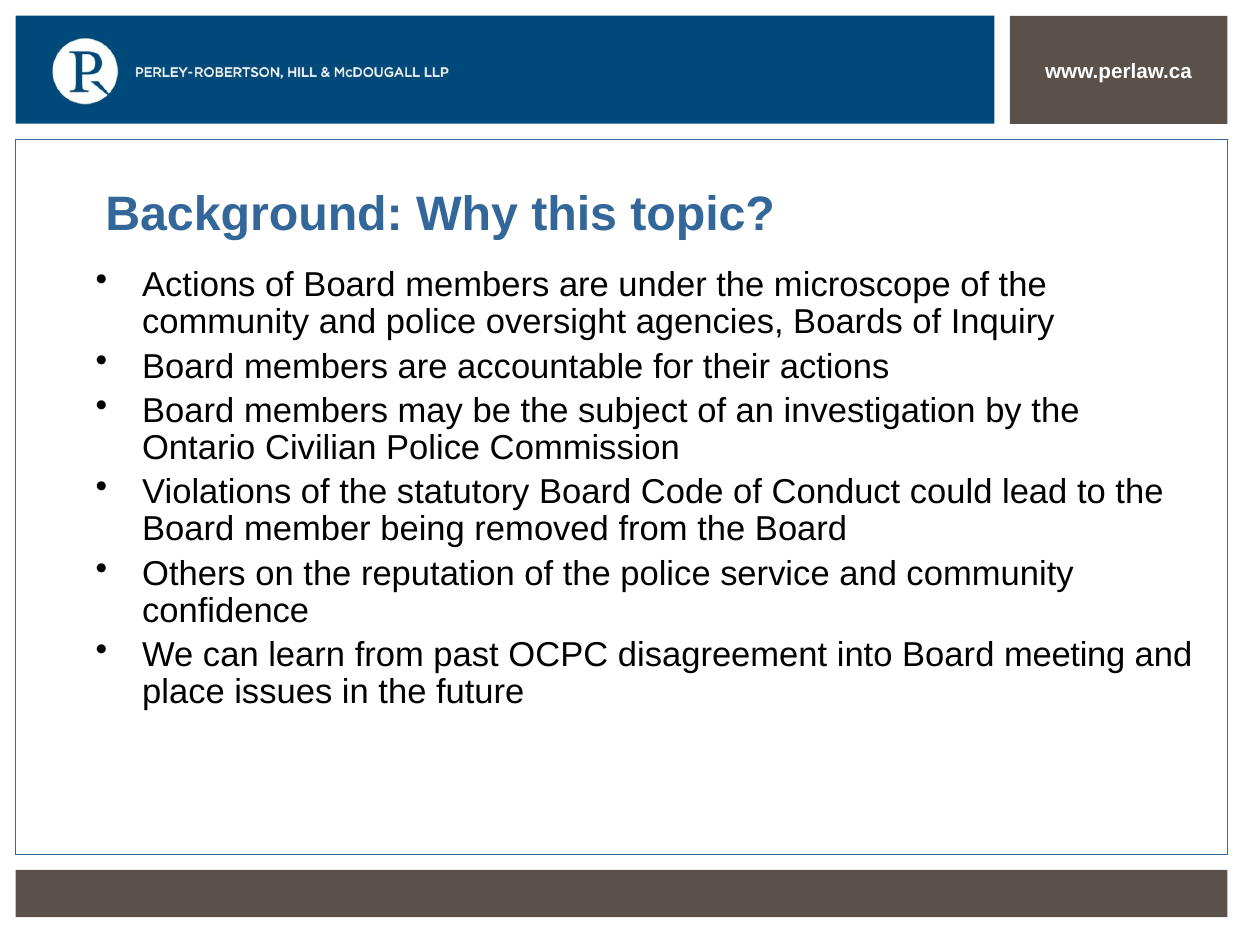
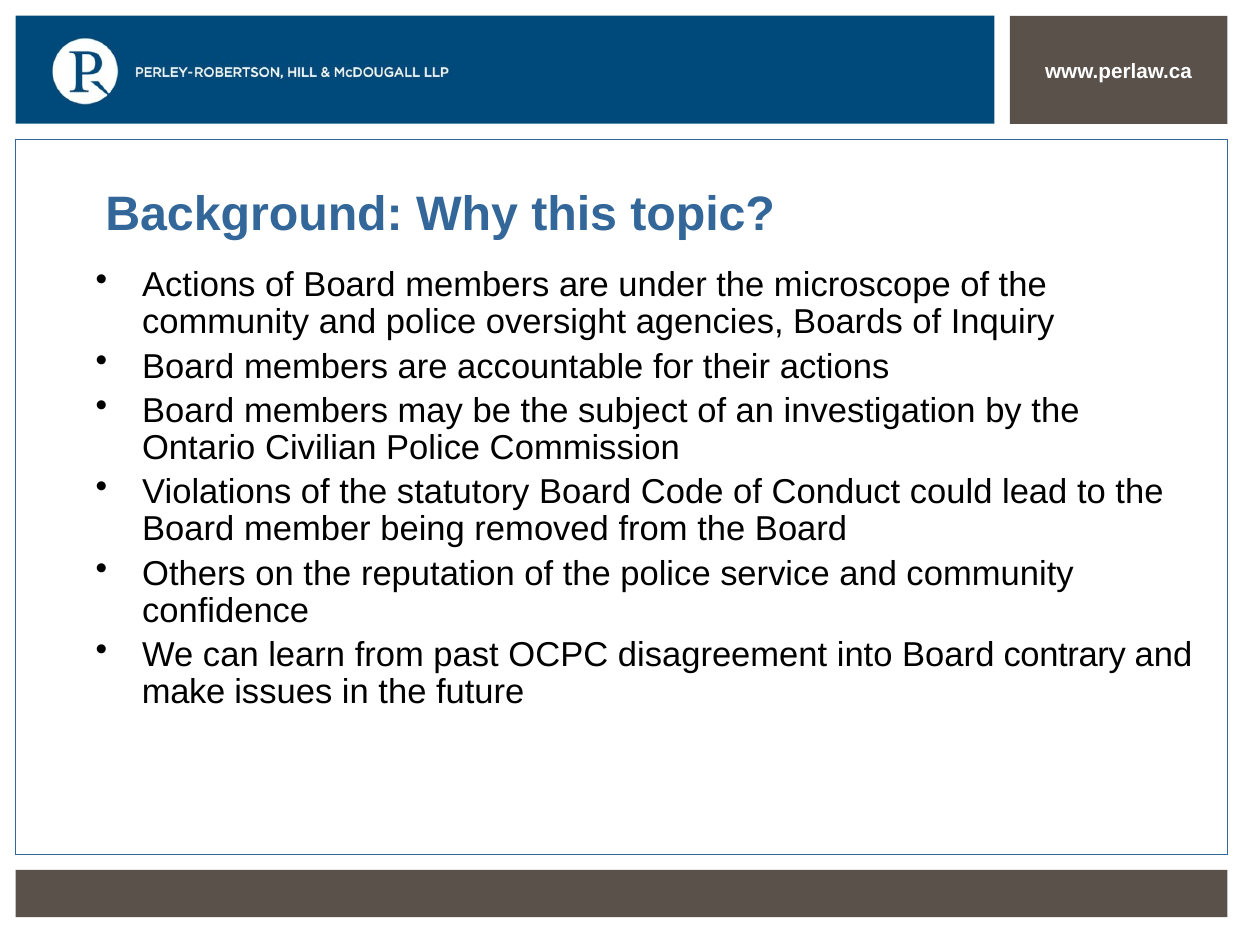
meeting: meeting -> contrary (1065, 655)
place: place -> make (184, 693)
